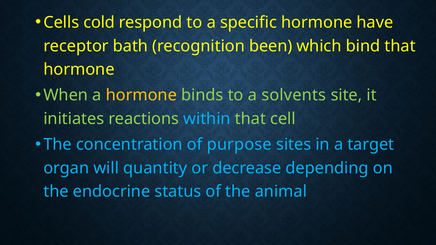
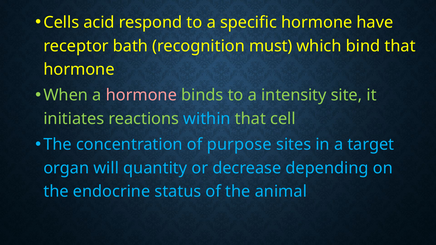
cold: cold -> acid (99, 22)
been: been -> must (271, 46)
hormone colour: yellow -> pink (141, 95)
solvents: solvents -> intensity (294, 95)
